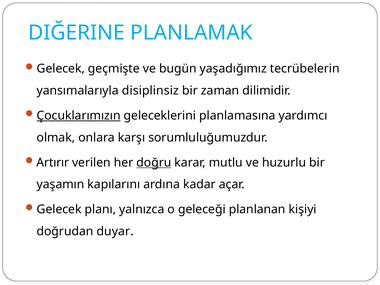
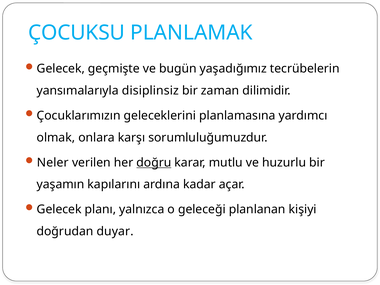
DIĞERINE: DIĞERINE -> ÇOCUKSU (76, 33)
Çocuklarımızın underline: present -> none (79, 116)
Artırır: Artırır -> Neler (53, 163)
